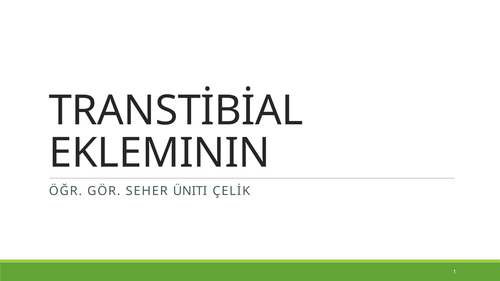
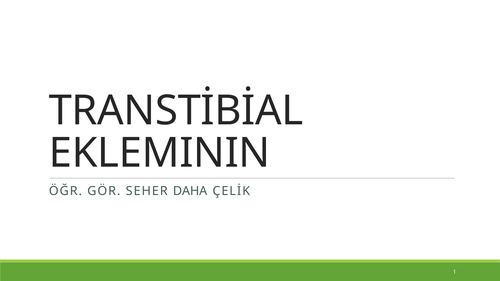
ÜNITI: ÜNITI -> DAHA (190, 191)
